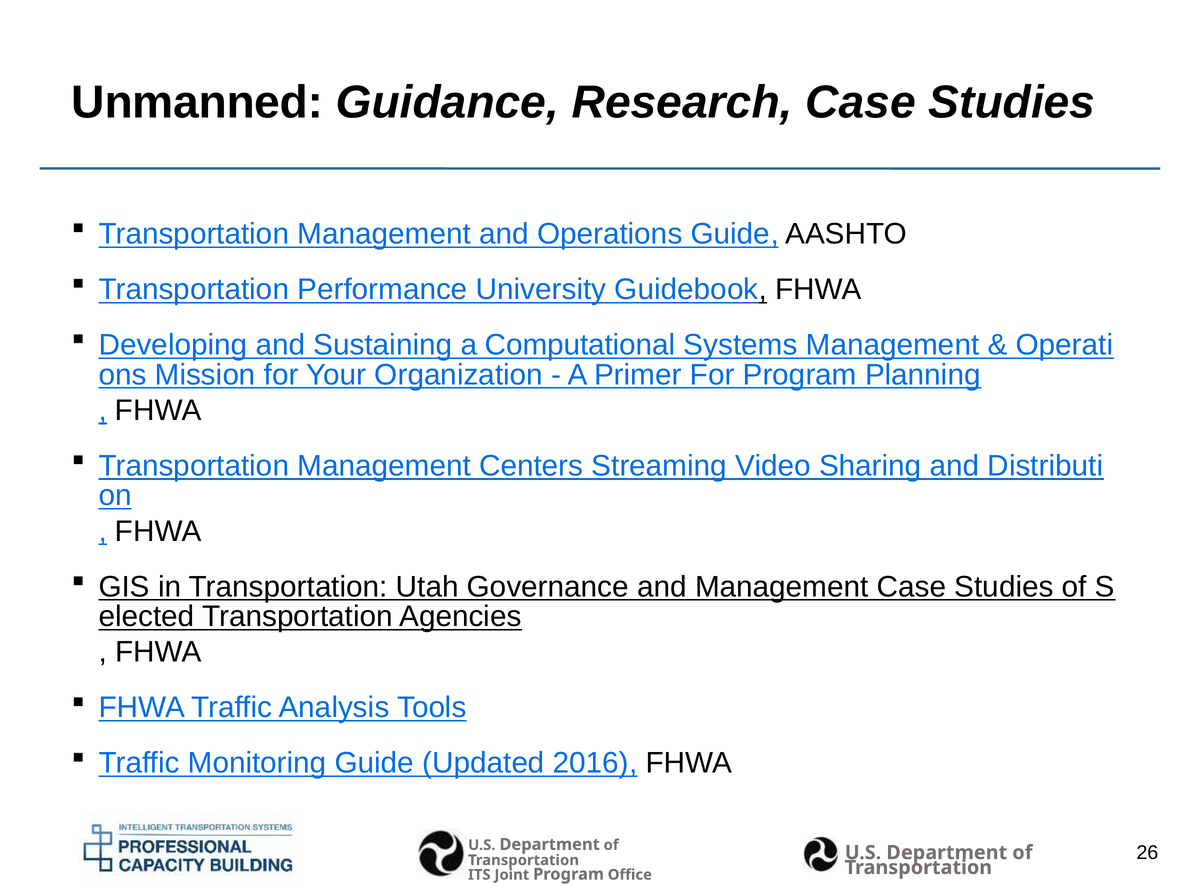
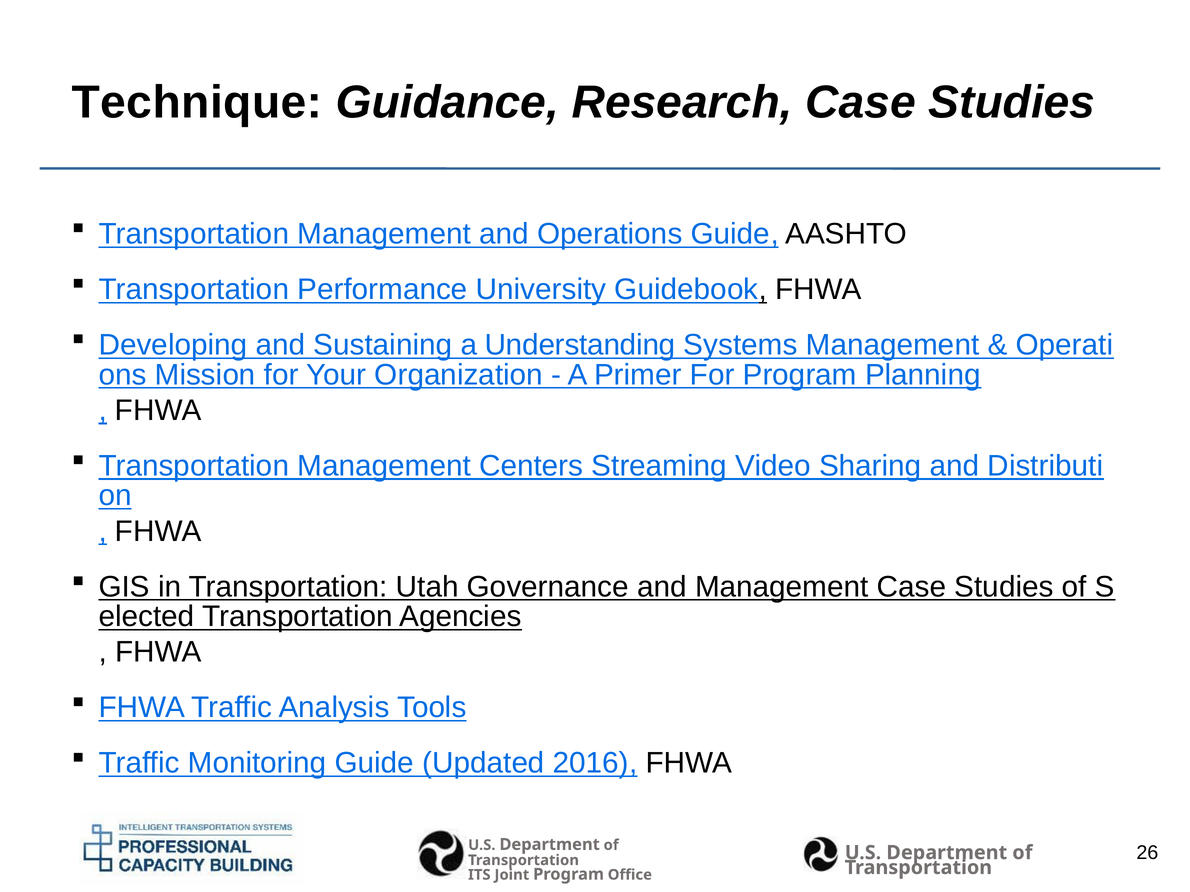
Unmanned: Unmanned -> Technique (197, 102)
Computational: Computational -> Understanding (580, 345)
